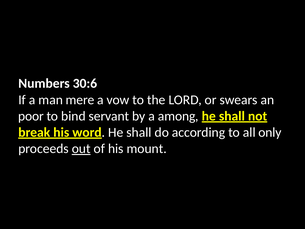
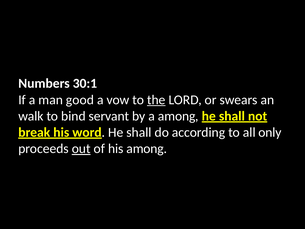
30:6: 30:6 -> 30:1 (85, 83)
mere: mere -> good (80, 100)
the underline: none -> present (156, 100)
poor: poor -> walk (31, 116)
his mount: mount -> among (147, 149)
